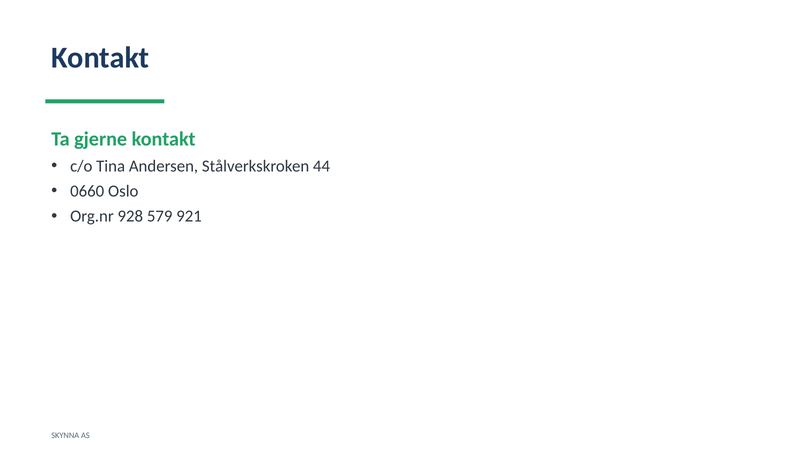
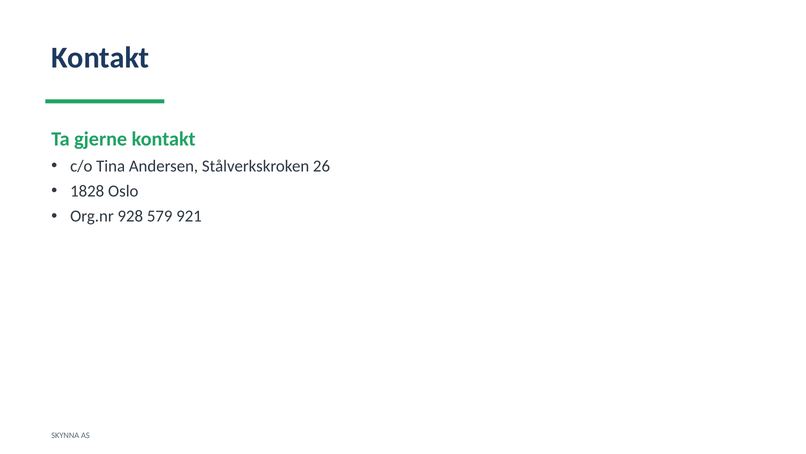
44: 44 -> 26 (322, 166)
0660: 0660 -> 1828 (87, 191)
